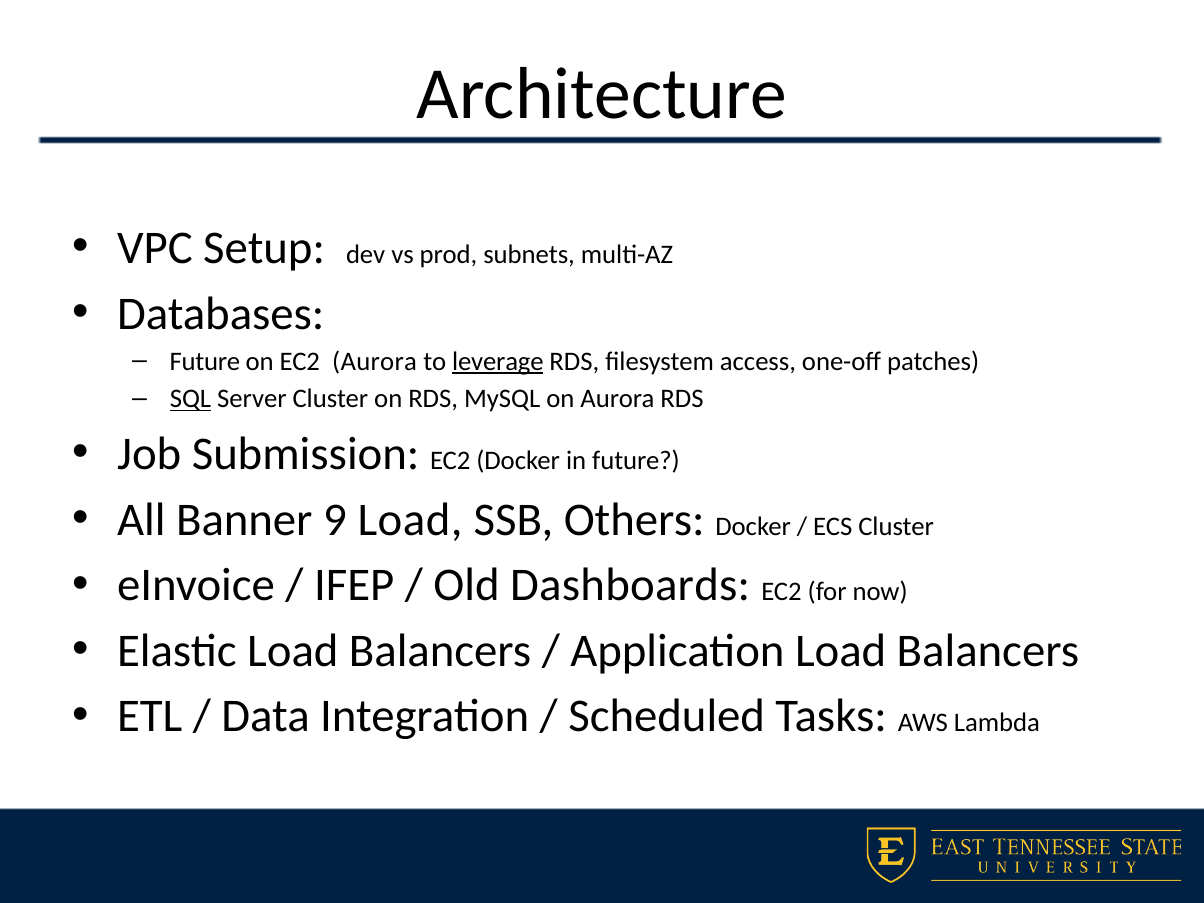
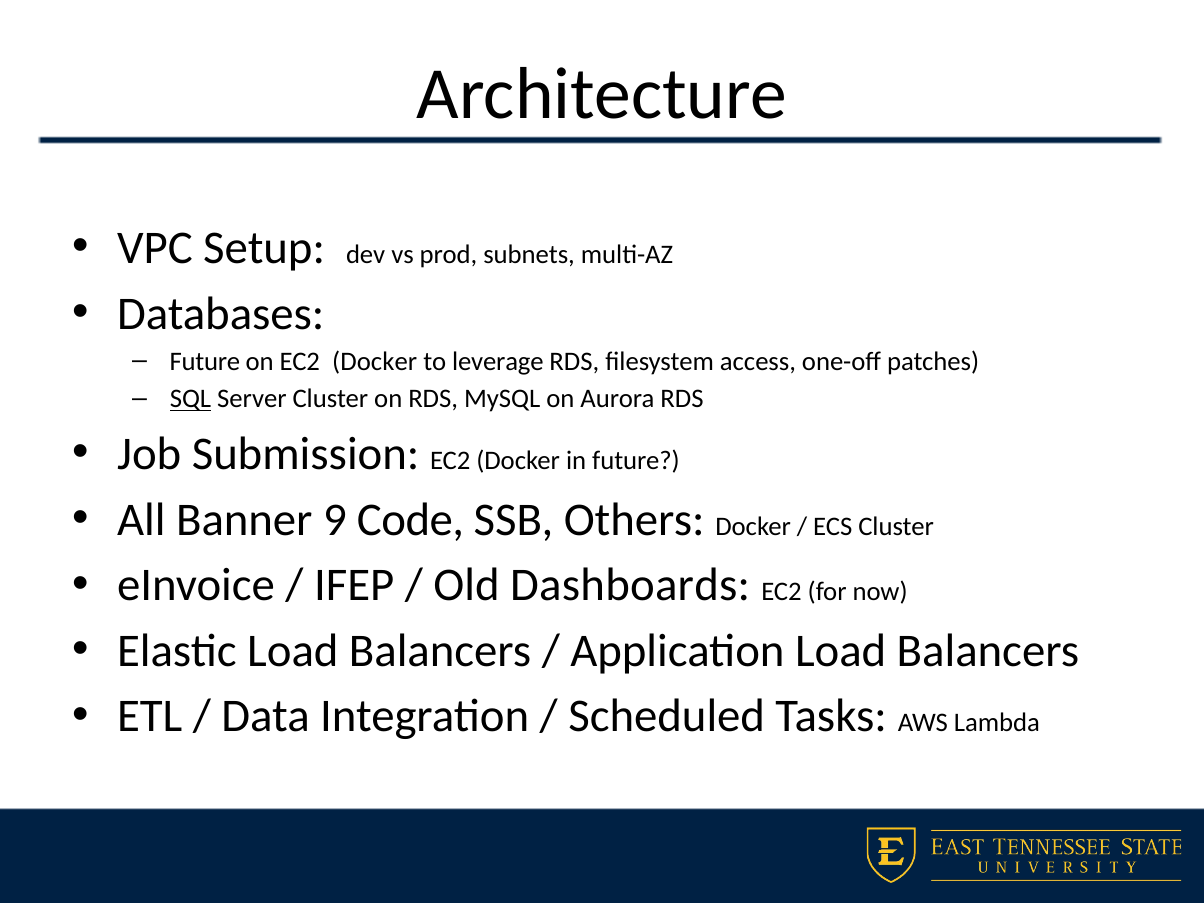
on EC2 Aurora: Aurora -> Docker (375, 362)
leverage underline: present -> none (498, 362)
9 Load: Load -> Code (410, 520)
